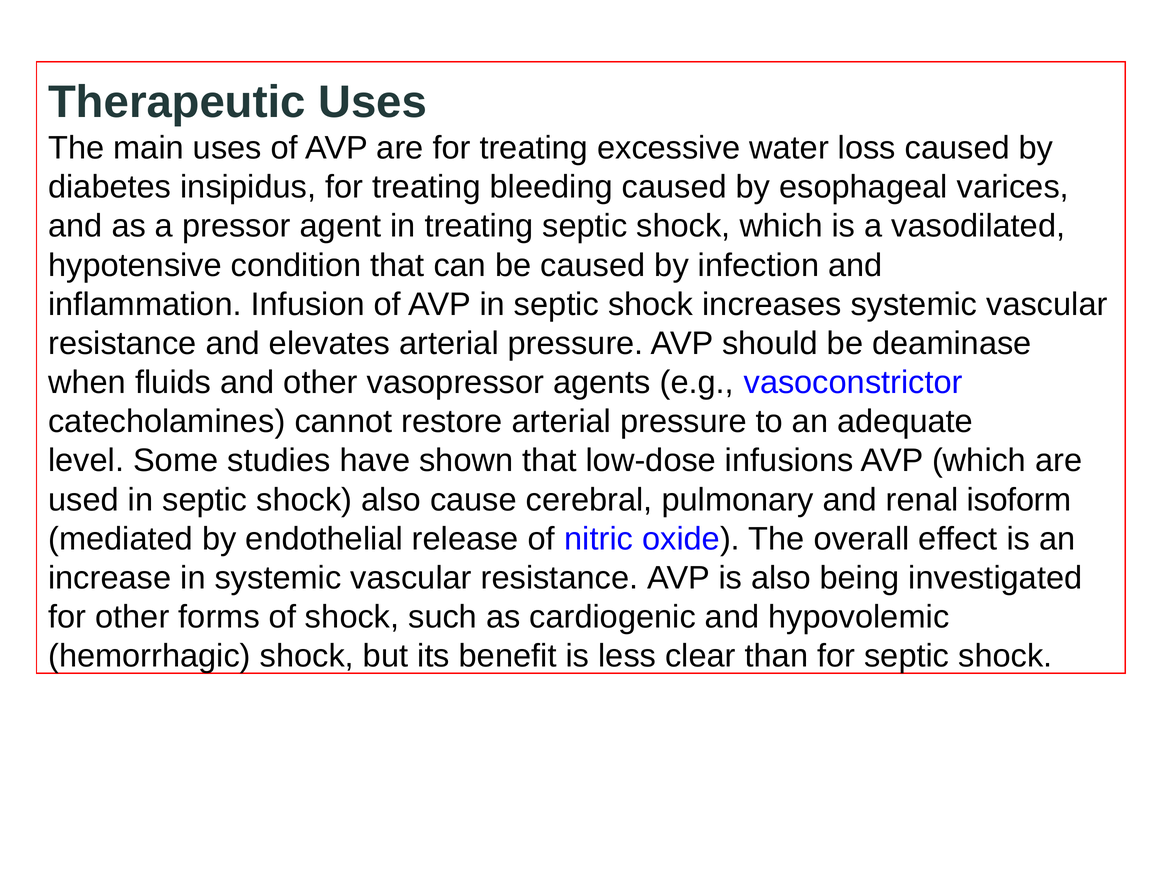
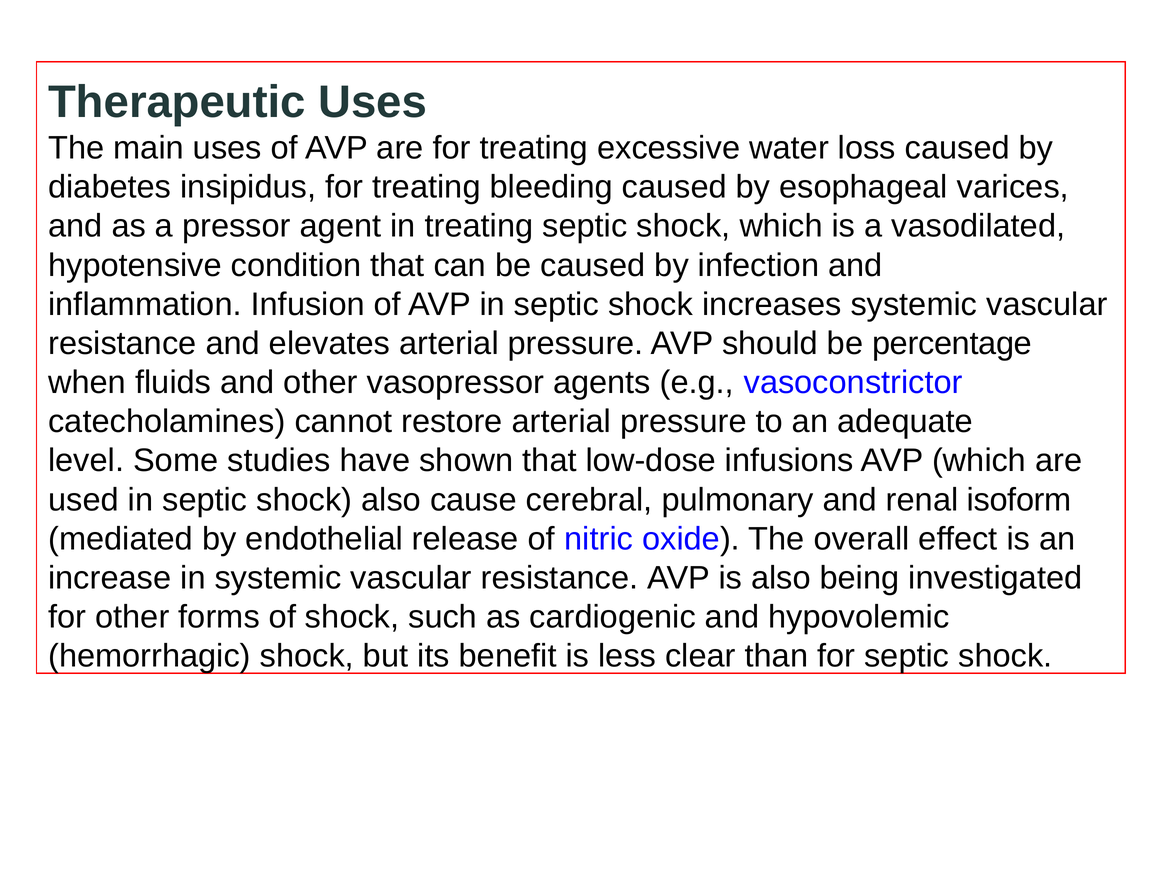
deaminase: deaminase -> percentage (952, 343)
